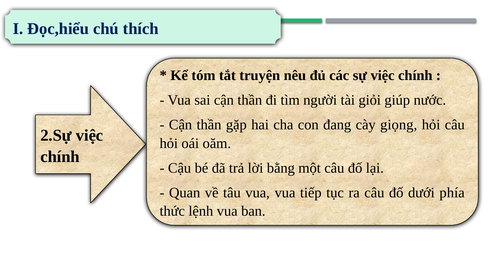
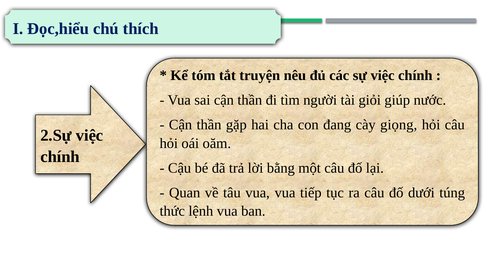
phía: phía -> túng (452, 193)
